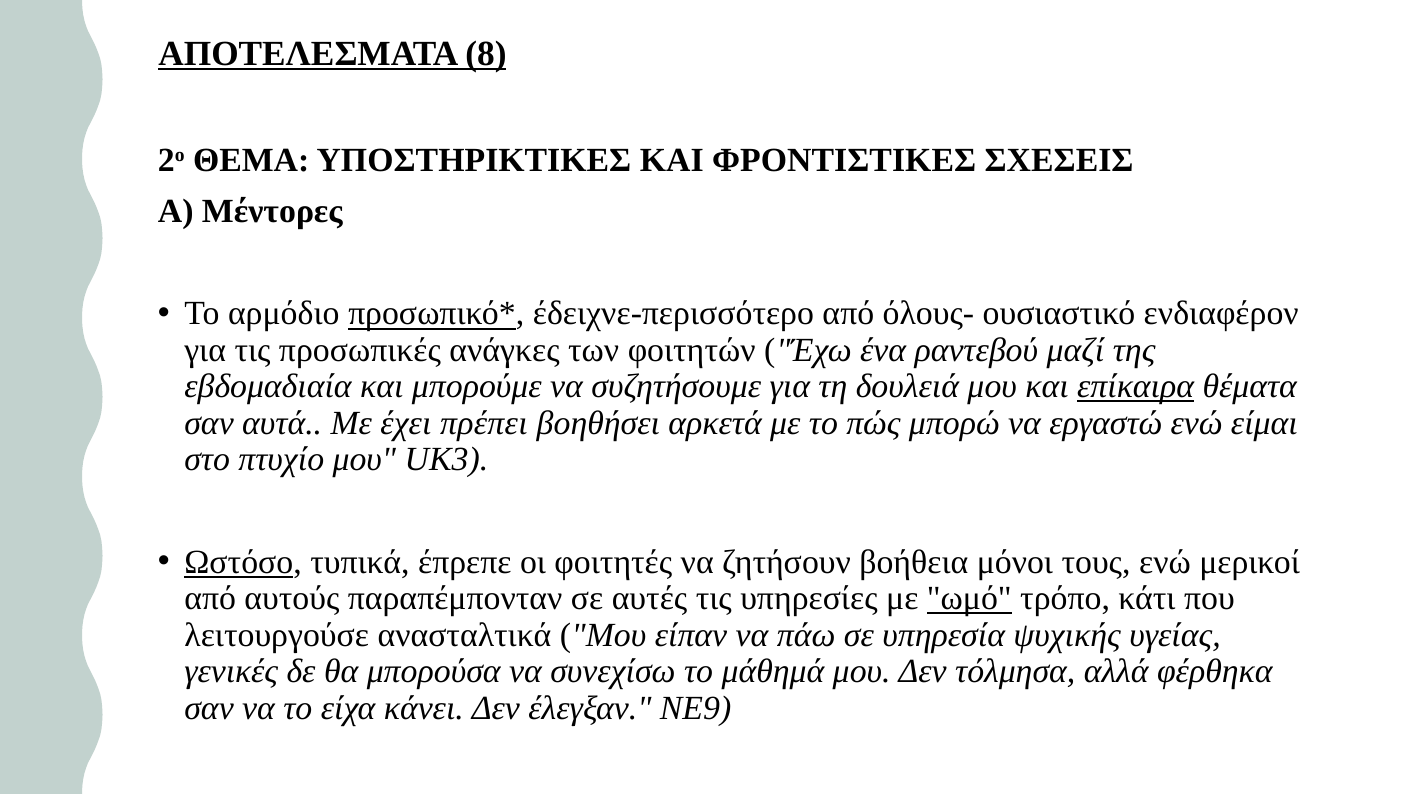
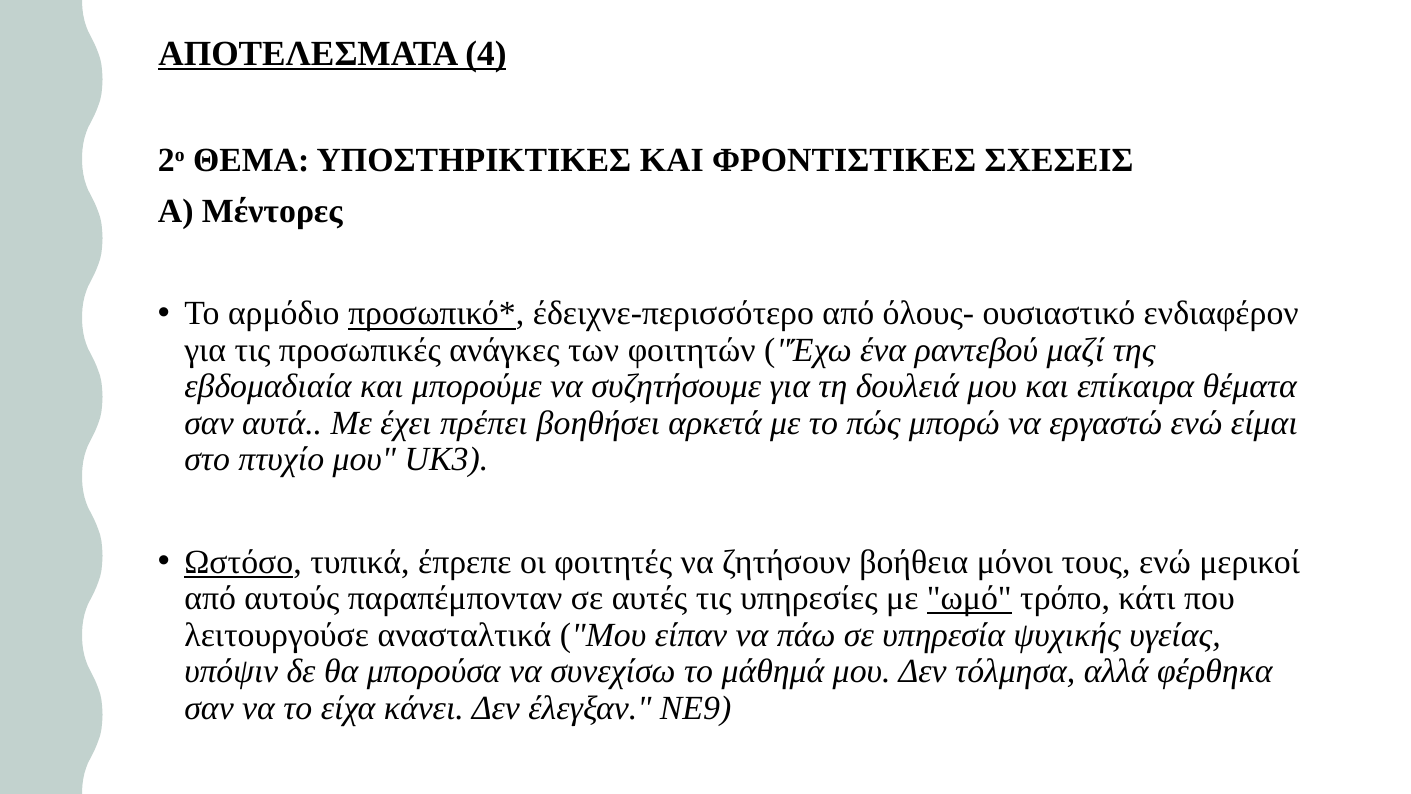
8: 8 -> 4 (486, 54)
επίκαιρα underline: present -> none (1136, 386)
γενικές: γενικές -> υπόψιν (231, 671)
